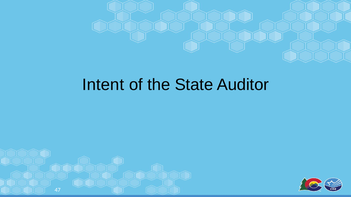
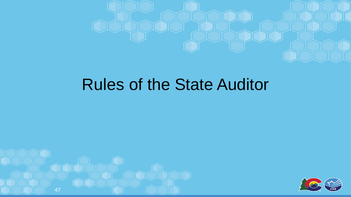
Intent: Intent -> Rules (103, 85)
